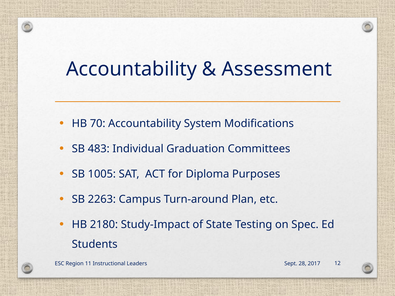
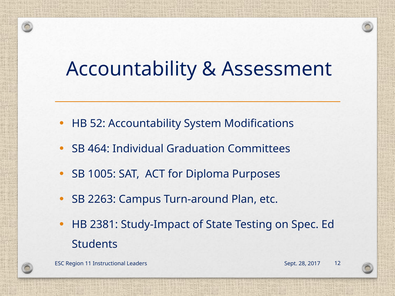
70: 70 -> 52 (98, 124)
483: 483 -> 464 (99, 149)
2180: 2180 -> 2381 (104, 225)
